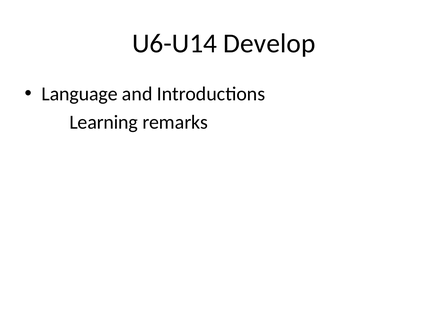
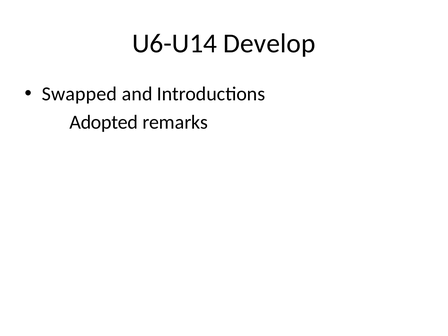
Language: Language -> Swapped (79, 94)
Learning: Learning -> Adopted (104, 122)
